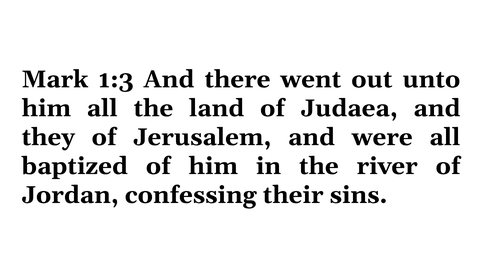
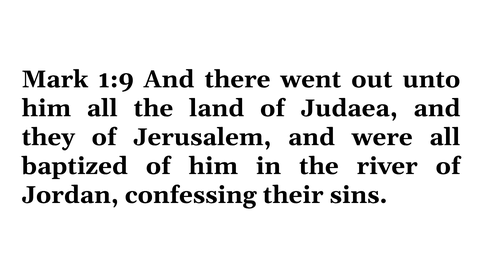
1:3: 1:3 -> 1:9 (116, 79)
